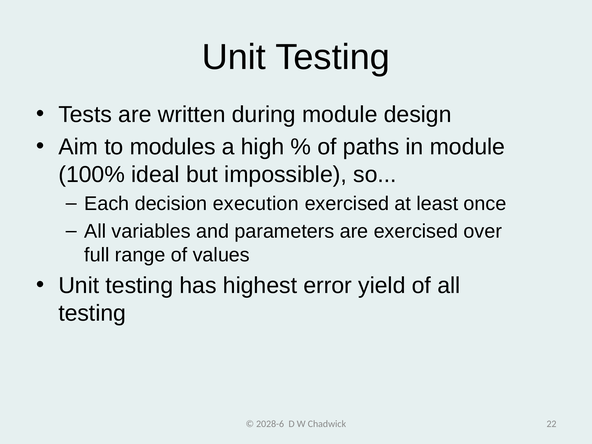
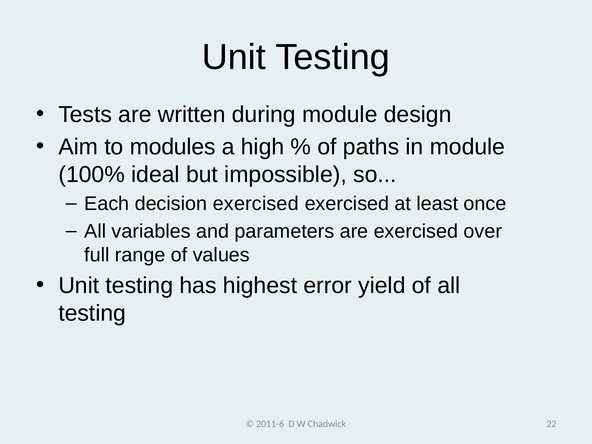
decision execution: execution -> exercised (256, 204)
2028-6: 2028-6 -> 2011-6 (270, 424)
